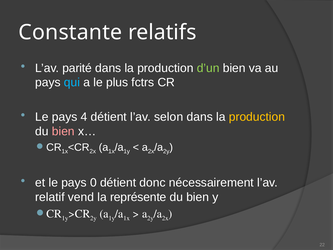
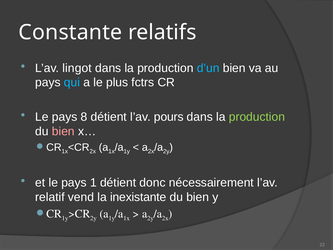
parité: parité -> lingot (77, 68)
d’un colour: light green -> light blue (208, 68)
4: 4 -> 8 (84, 117)
selon: selon -> pours (169, 117)
production colour: yellow -> light green (257, 117)
0: 0 -> 1 (93, 182)
représente: représente -> inexistante (138, 197)
